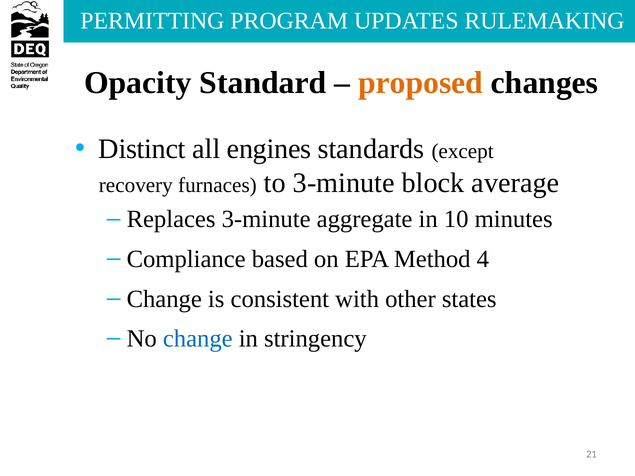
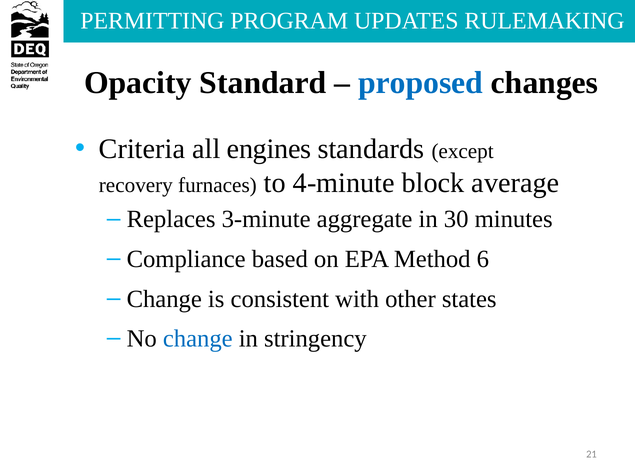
proposed colour: orange -> blue (421, 83)
Distinct: Distinct -> Criteria (142, 149)
to 3-minute: 3-minute -> 4-minute (344, 183)
10: 10 -> 30 (456, 219)
4: 4 -> 6 (483, 259)
